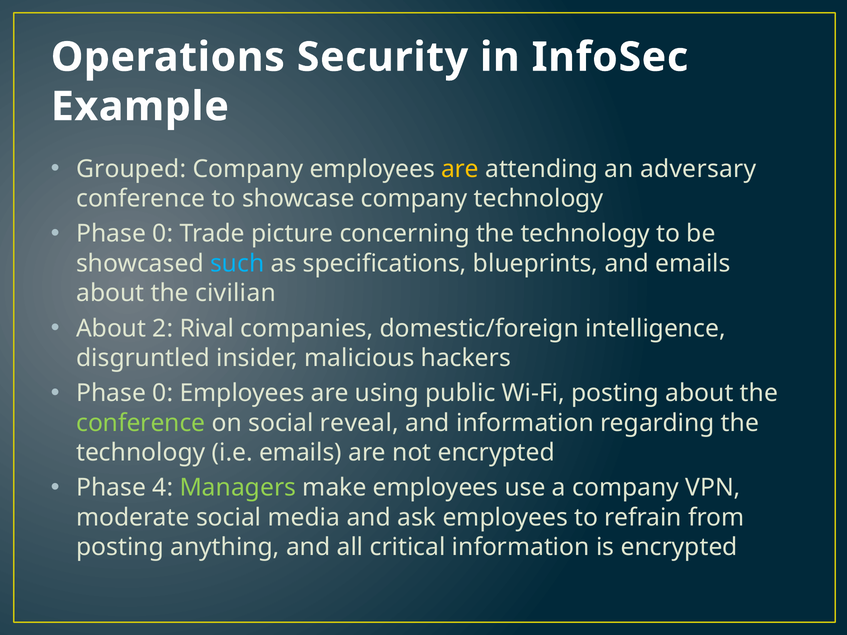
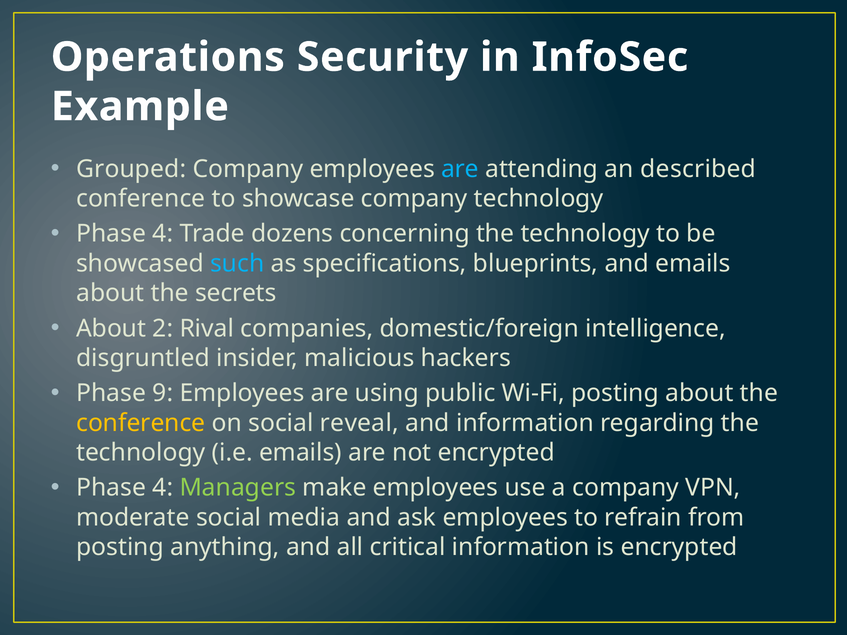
are colour: yellow -> light blue (460, 169)
adversary: adversary -> described (698, 169)
0: 0 -> 4 (163, 234)
picture: picture -> dozens (292, 234)
civilian: civilian -> secrets (236, 293)
0: 0 -> 9 (163, 393)
conference colour: light green -> yellow (141, 423)
